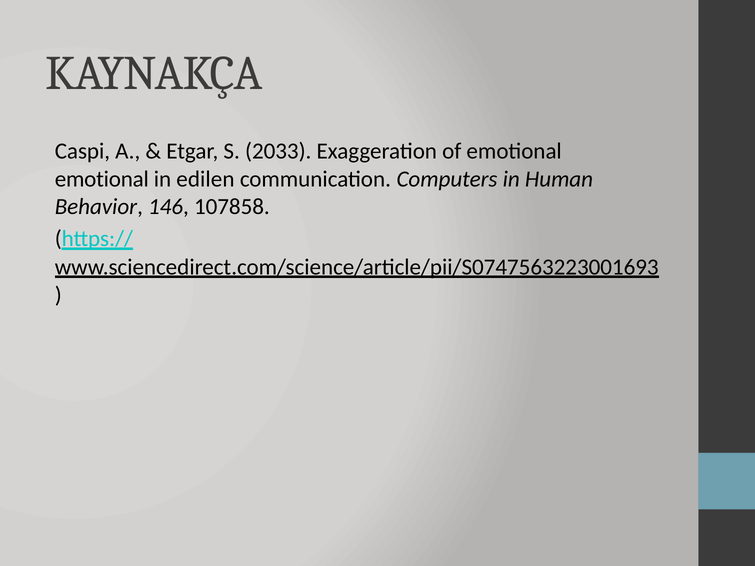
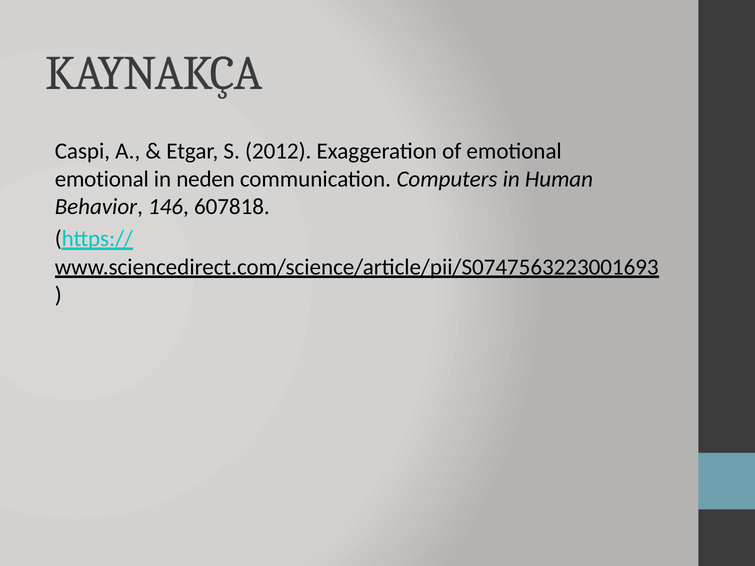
2033: 2033 -> 2012 (278, 151)
edilen: edilen -> neden (206, 179)
107858: 107858 -> 607818 (232, 207)
